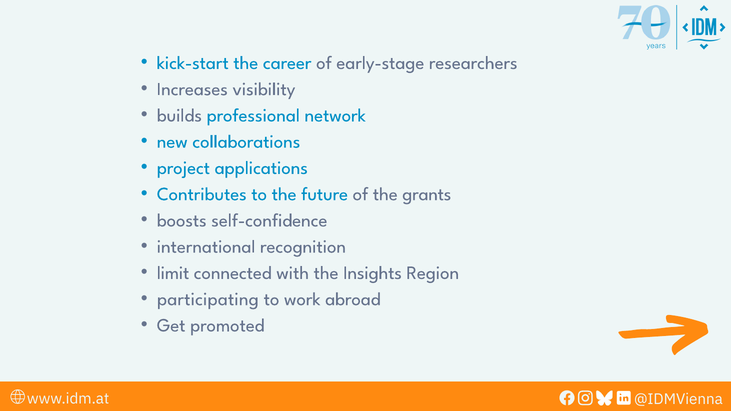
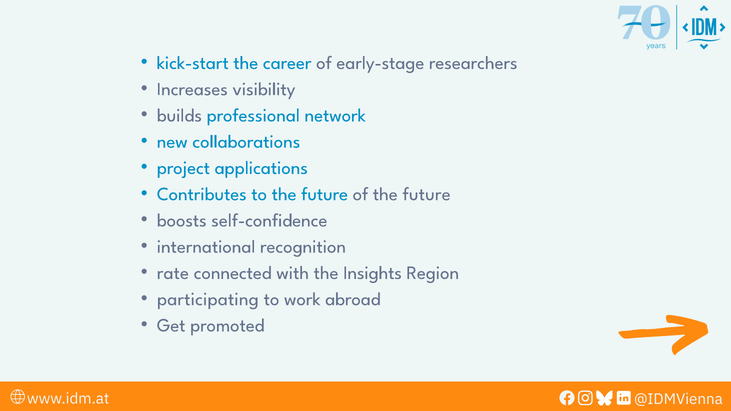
of the grants: grants -> future (427, 194)
limit: limit -> rate (173, 273)
